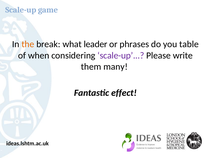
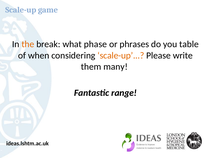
leader: leader -> phase (95, 44)
scale-up colour: purple -> orange (121, 56)
effect: effect -> range (124, 93)
